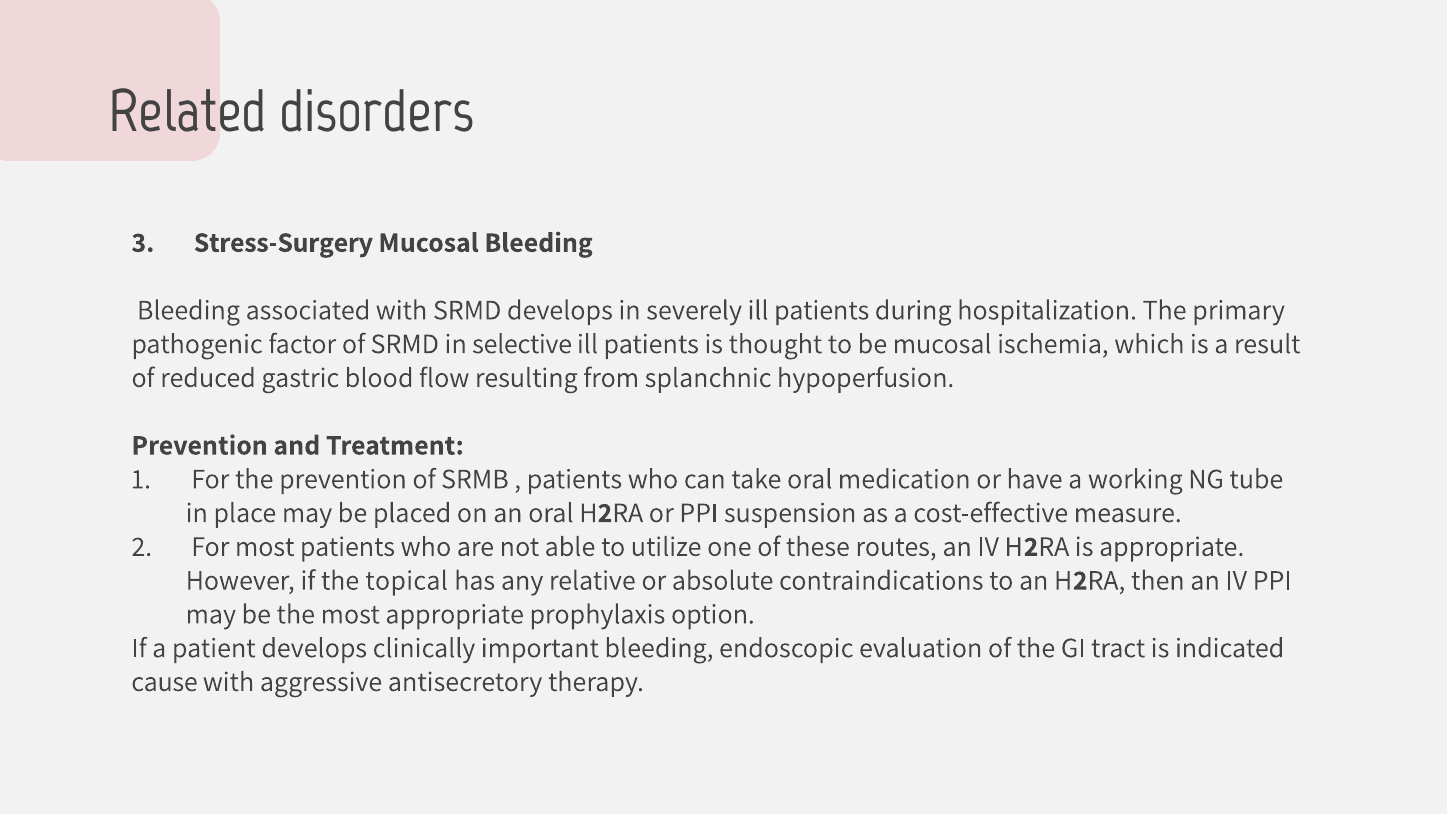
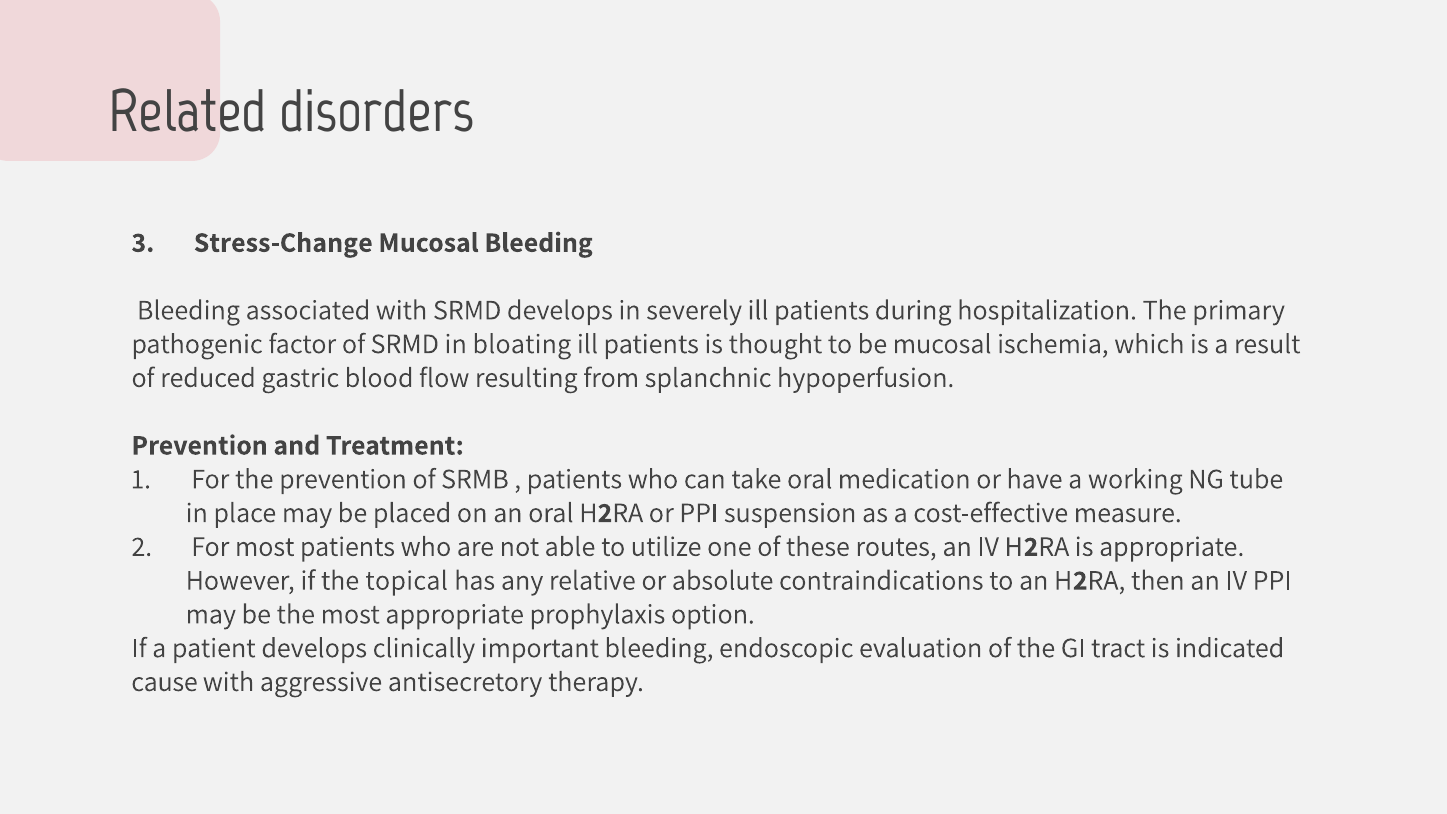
Stress-Surgery: Stress-Surgery -> Stress-Change (283, 243)
selective: selective -> bloating (522, 344)
